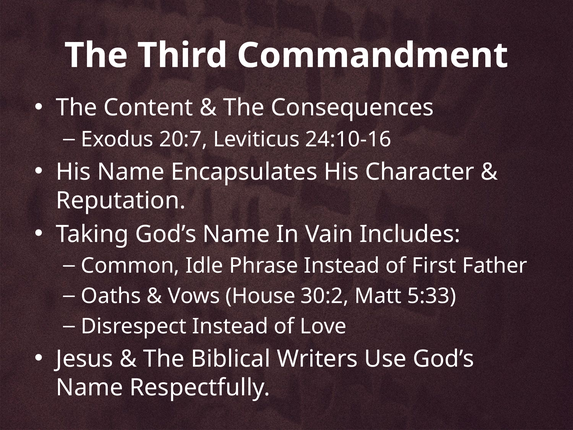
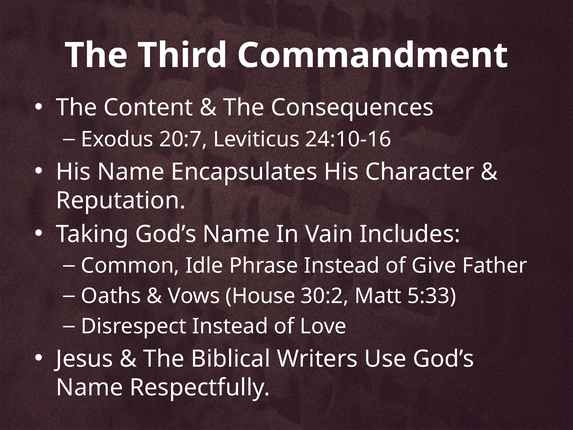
First: First -> Give (434, 266)
